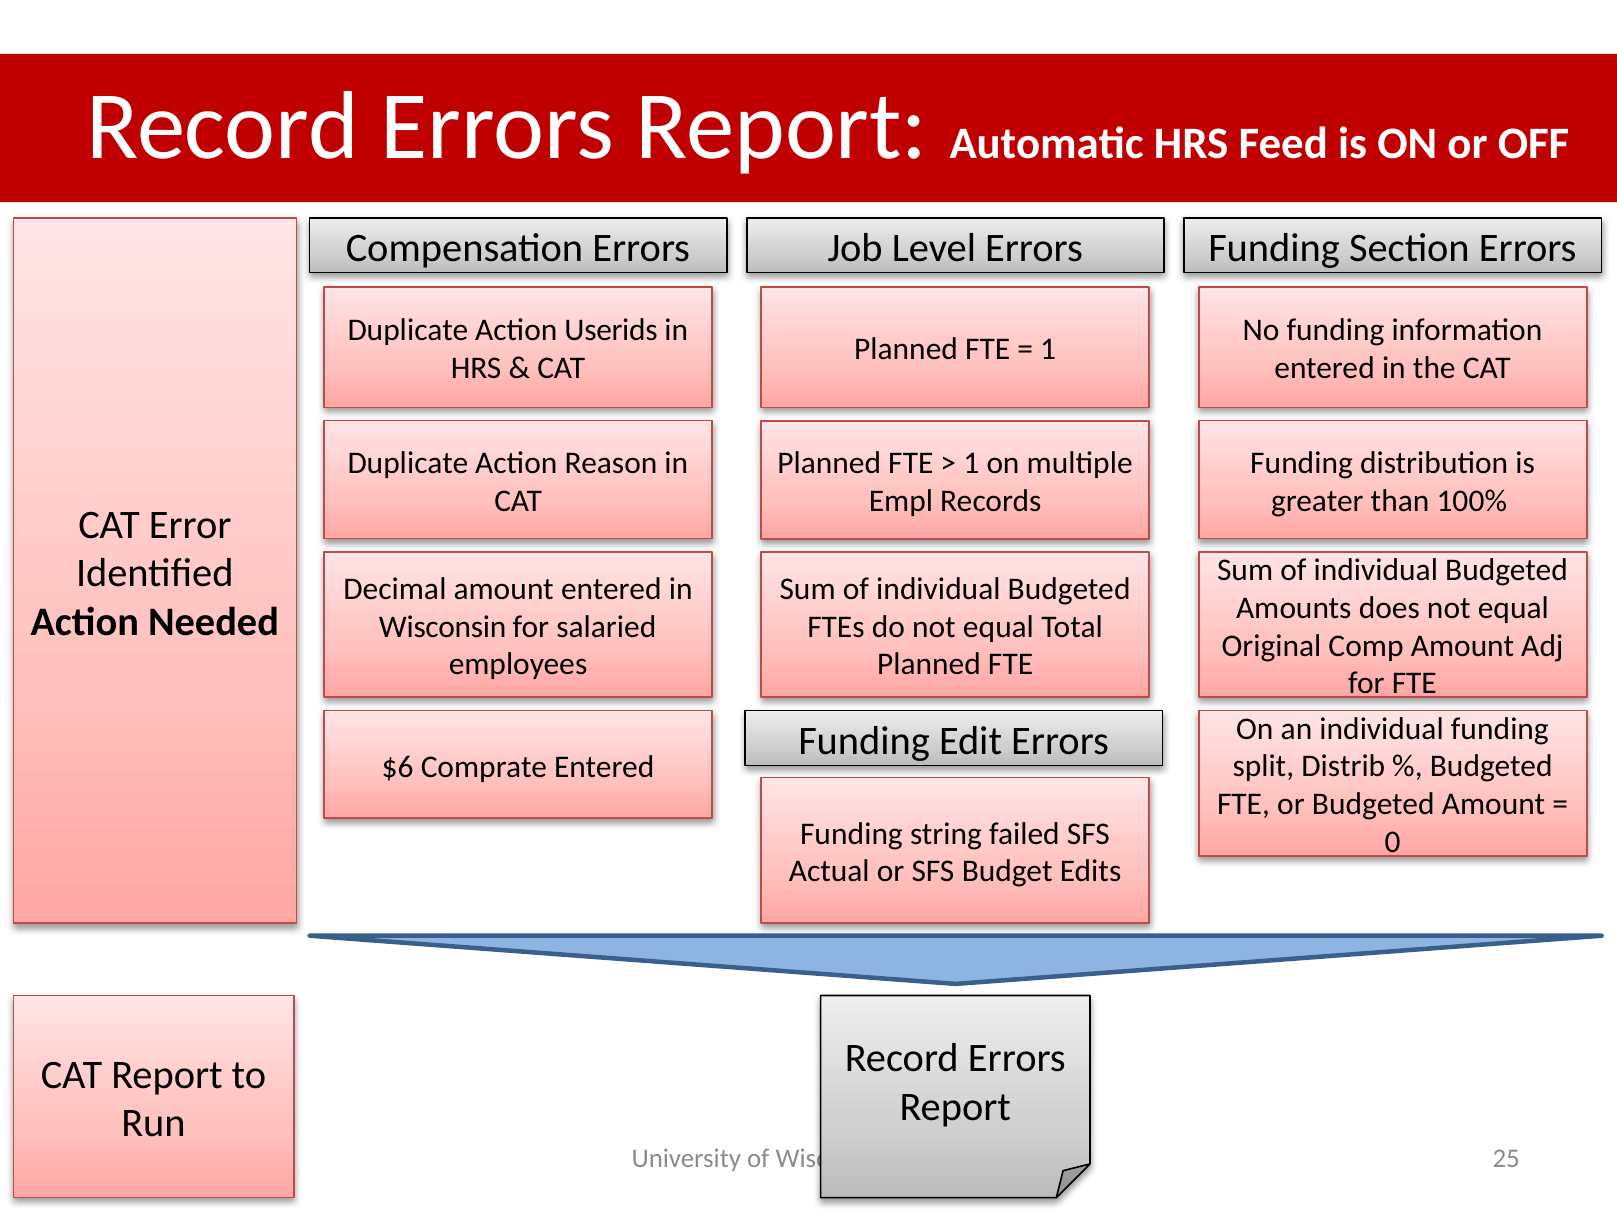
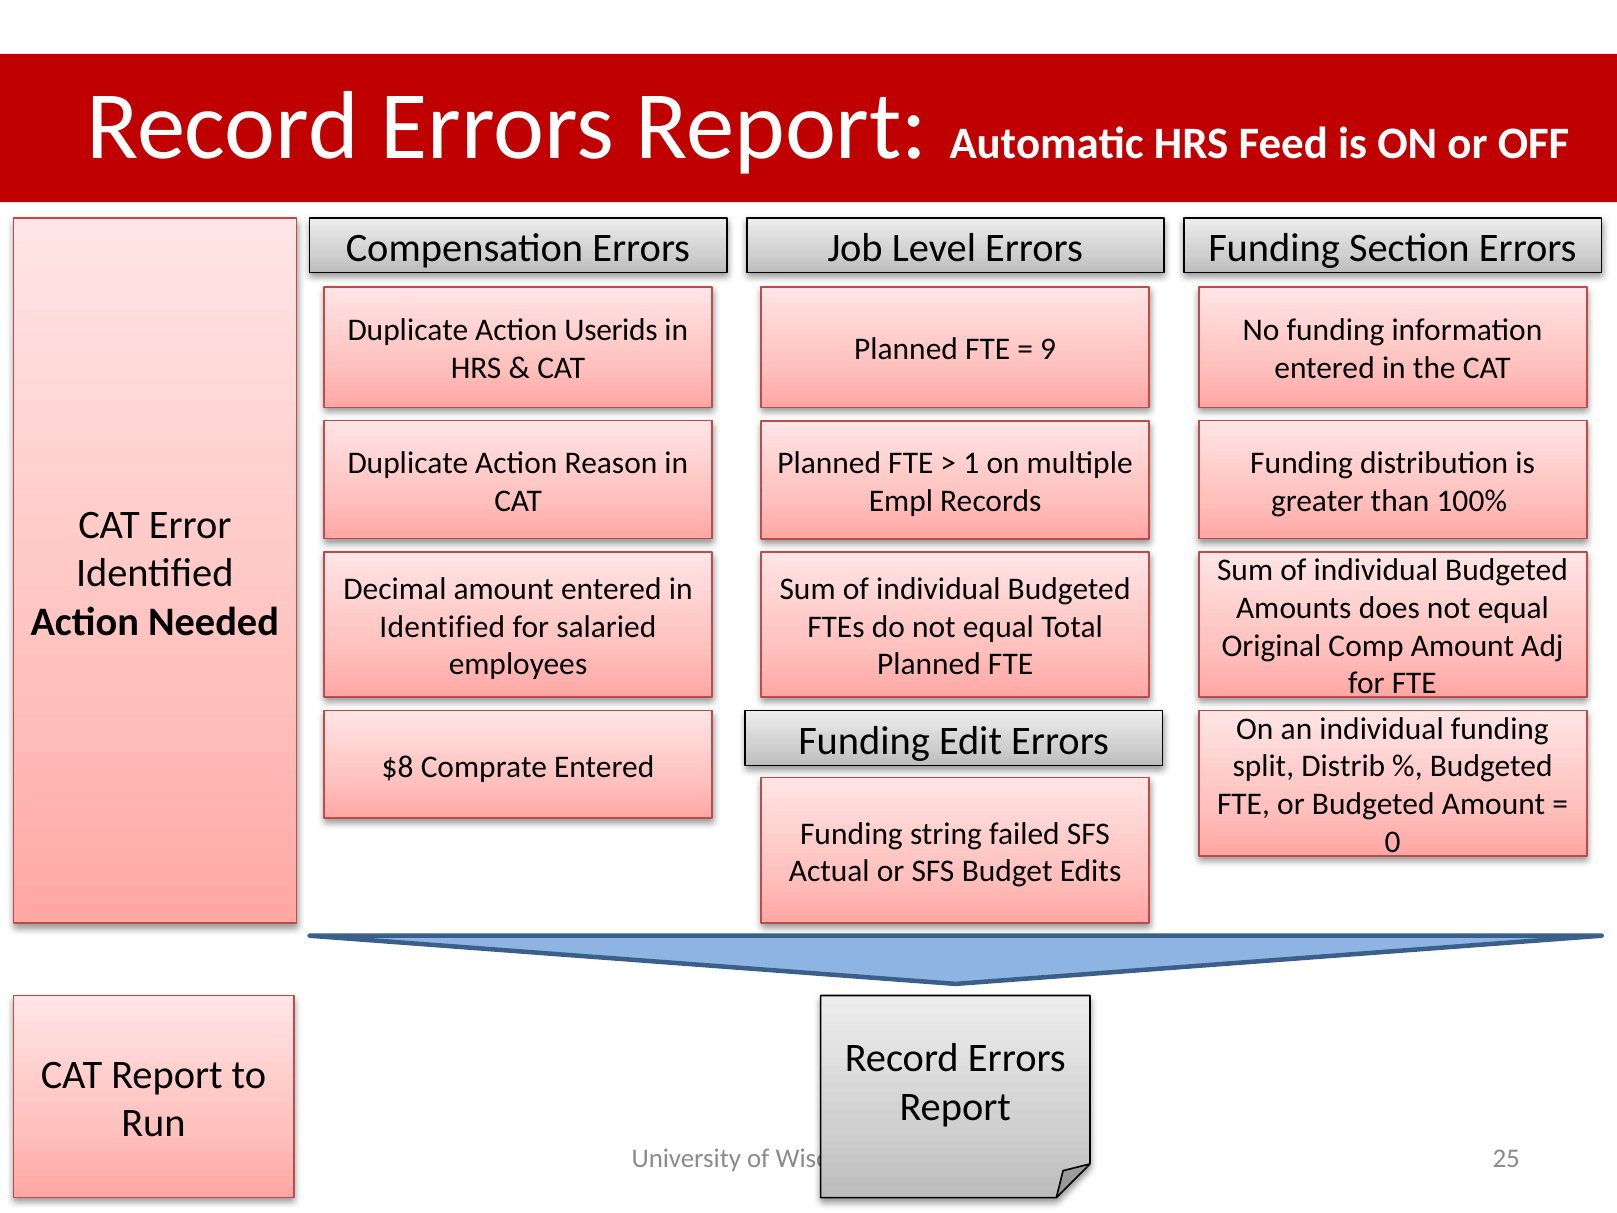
1: 1 -> 9 (1048, 349)
Wisconsin: Wisconsin -> Identified (442, 627)
$6: $6 -> $8 (398, 766)
